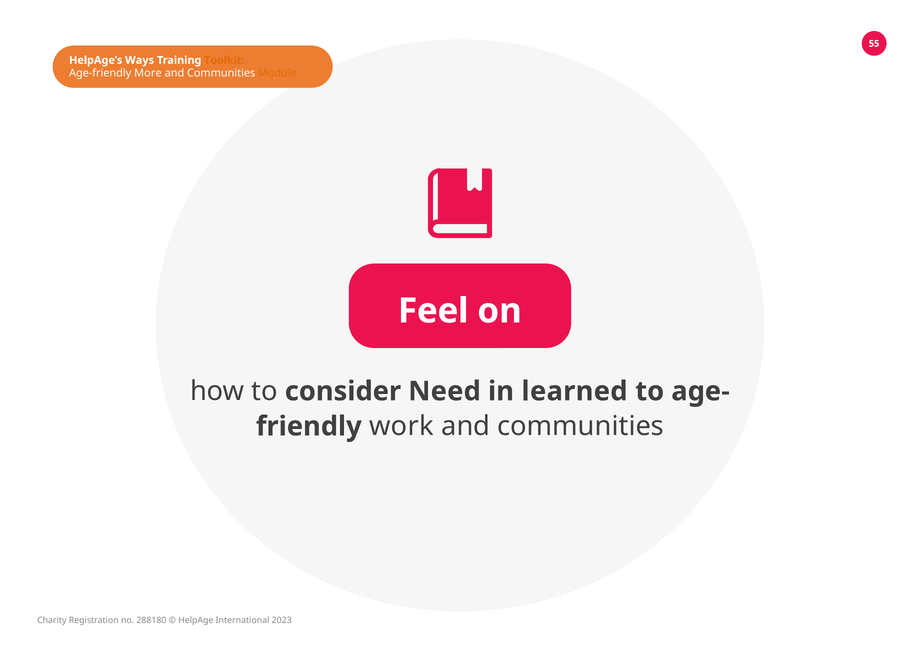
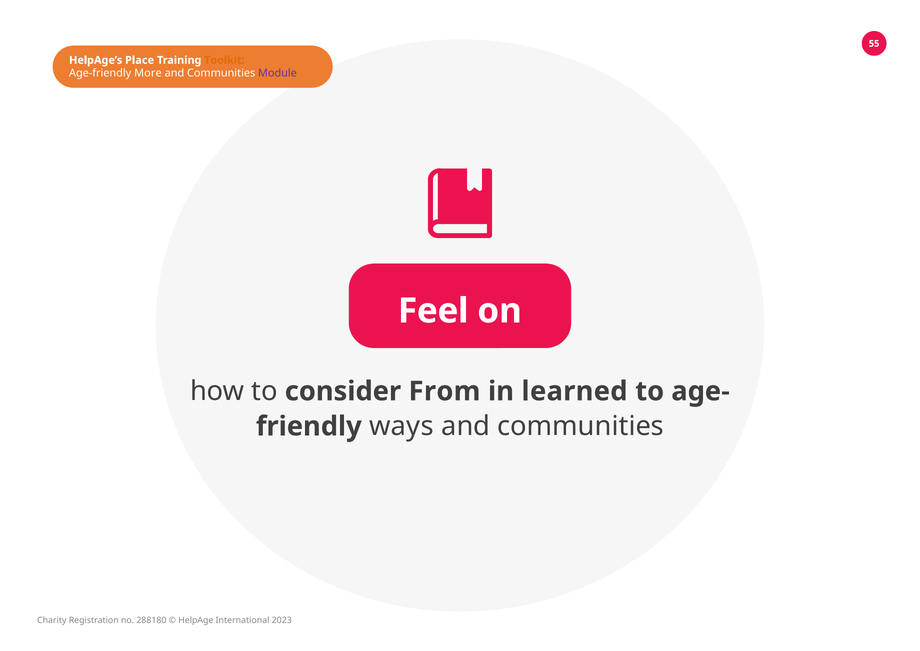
Ways: Ways -> Place (140, 60)
Module colour: orange -> purple (277, 73)
Need: Need -> From (444, 391)
work: work -> ways (401, 426)
